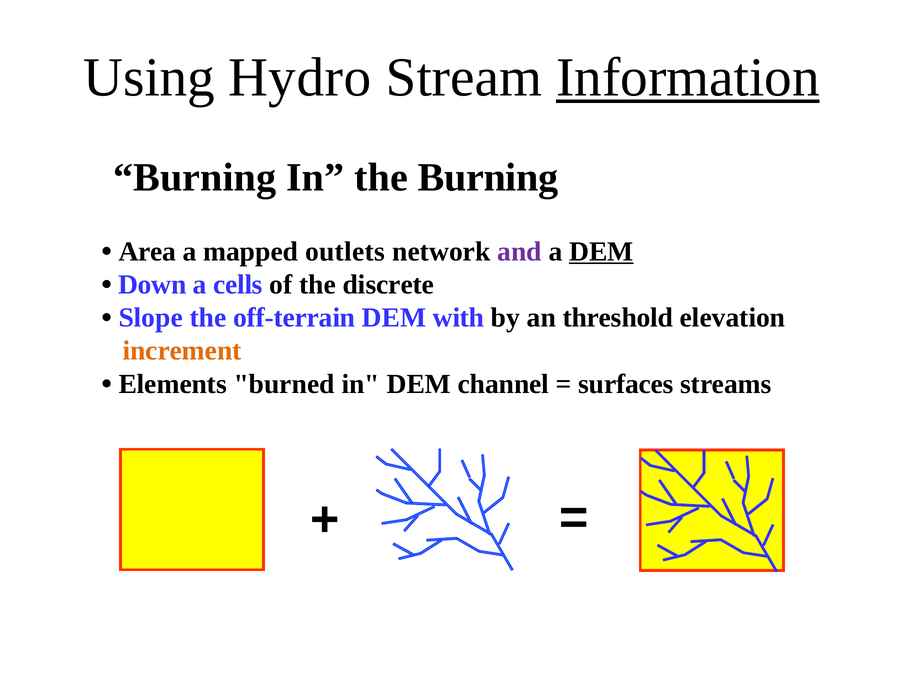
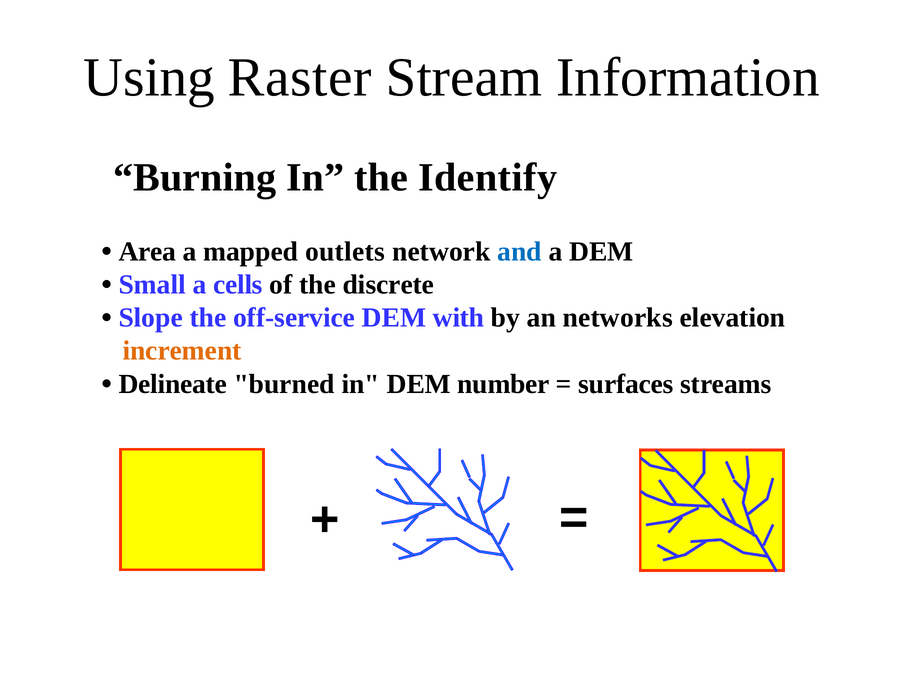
Hydro: Hydro -> Raster (300, 78)
Information underline: present -> none (688, 78)
the Burning: Burning -> Identify (488, 178)
and colour: purple -> blue (519, 251)
DEM underline: present -> none (601, 251)
Down: Down -> Small (152, 285)
off-terrain: off-terrain -> off-service (294, 318)
threshold: threshold -> networks (618, 318)
Elements: Elements -> Delineate (173, 384)
channel: channel -> number (503, 384)
